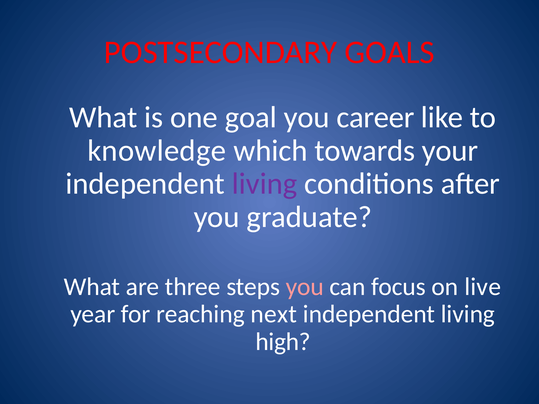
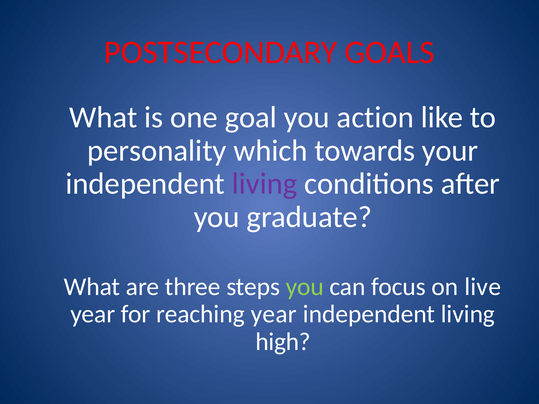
career: career -> action (375, 118)
knowledge: knowledge -> personality (157, 151)
you colour: pink -> light green (305, 287)
reaching next: next -> year (274, 314)
